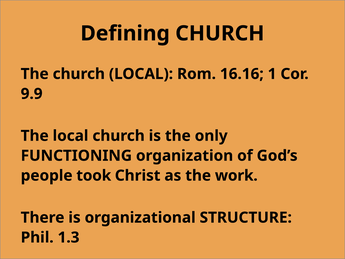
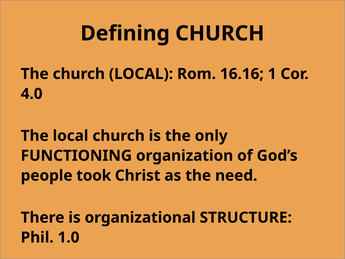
9.9: 9.9 -> 4.0 (32, 94)
work: work -> need (236, 175)
1.3: 1.3 -> 1.0 (69, 237)
